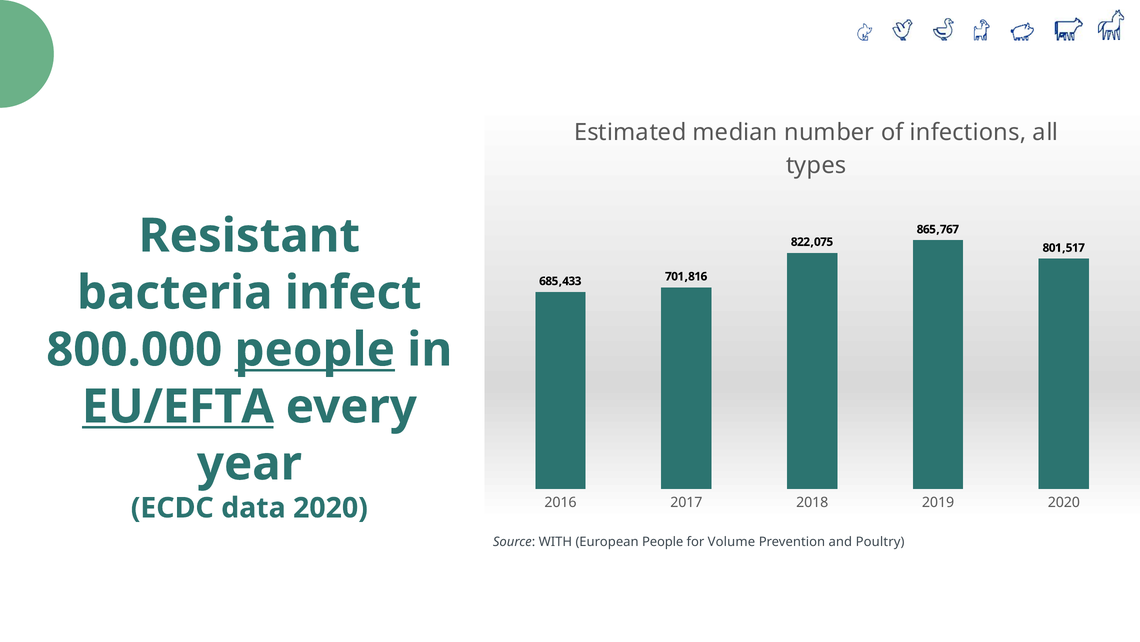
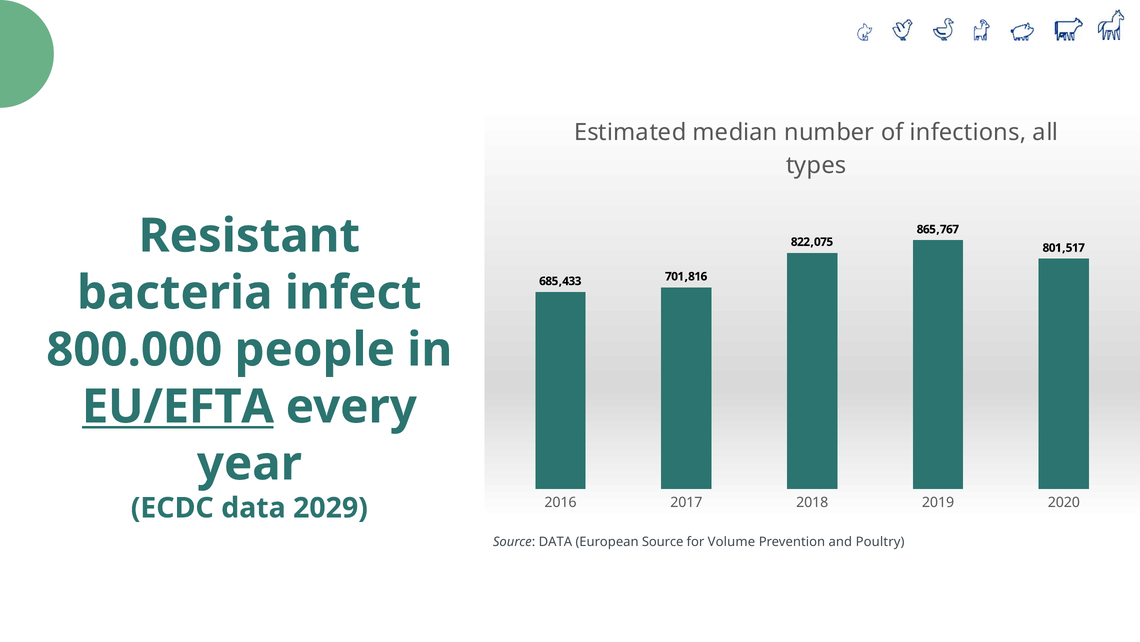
people underline: present -> none (315, 350)
data 2020: 2020 -> 2029 (330, 508)
Source WITH: WITH -> DATA (555, 542)
European People: People -> Source (663, 542)
